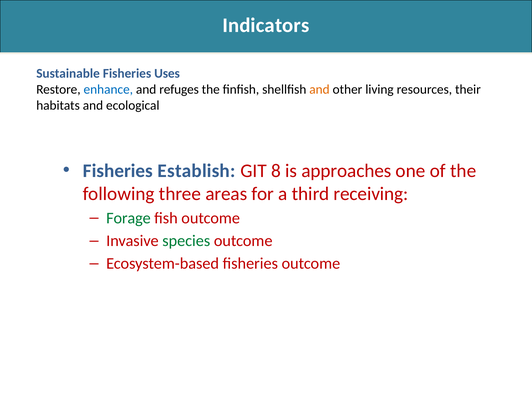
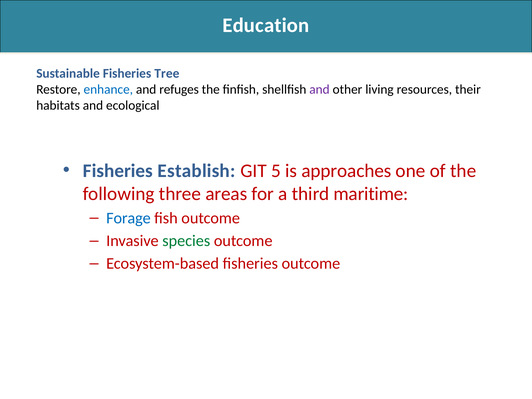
Indicators: Indicators -> Education (266, 25)
Uses: Uses -> Tree (167, 74)
and colour: orange -> purple (319, 90)
8: 8 -> 5 (276, 171)
receiving: receiving -> maritime (371, 194)
Forage colour: green -> blue (128, 218)
